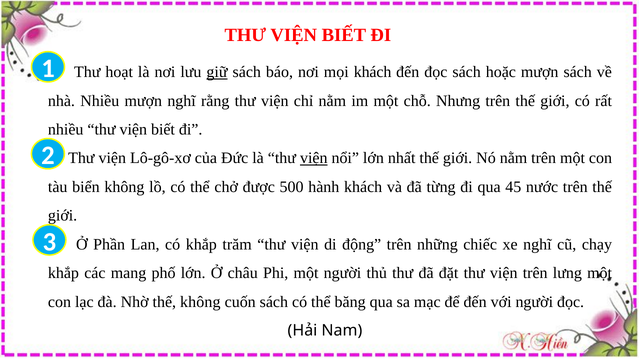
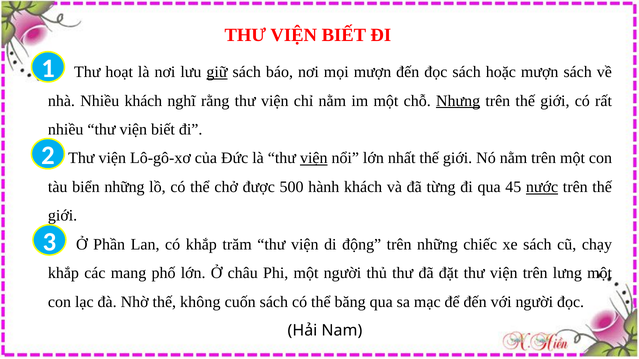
mọi khách: khách -> mượn (373, 72)
Nhiều mượn: mượn -> khách (143, 101)
Nhưng underline: none -> present (458, 101)
biển không: không -> những (125, 187)
nước underline: none -> present (542, 187)
xe nghĩ: nghĩ -> sách (537, 245)
